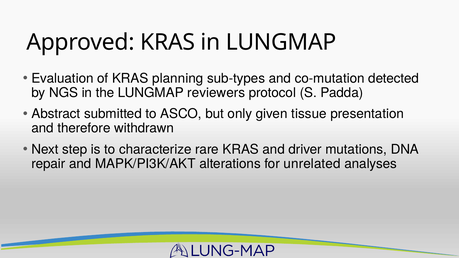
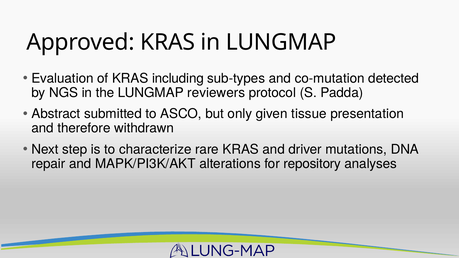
planning: planning -> including (178, 78)
unrelated: unrelated -> repository (312, 164)
